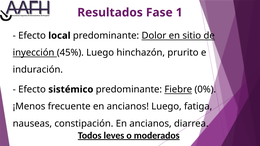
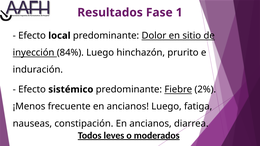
45%: 45% -> 84% (70, 53)
0%: 0% -> 2% (205, 90)
